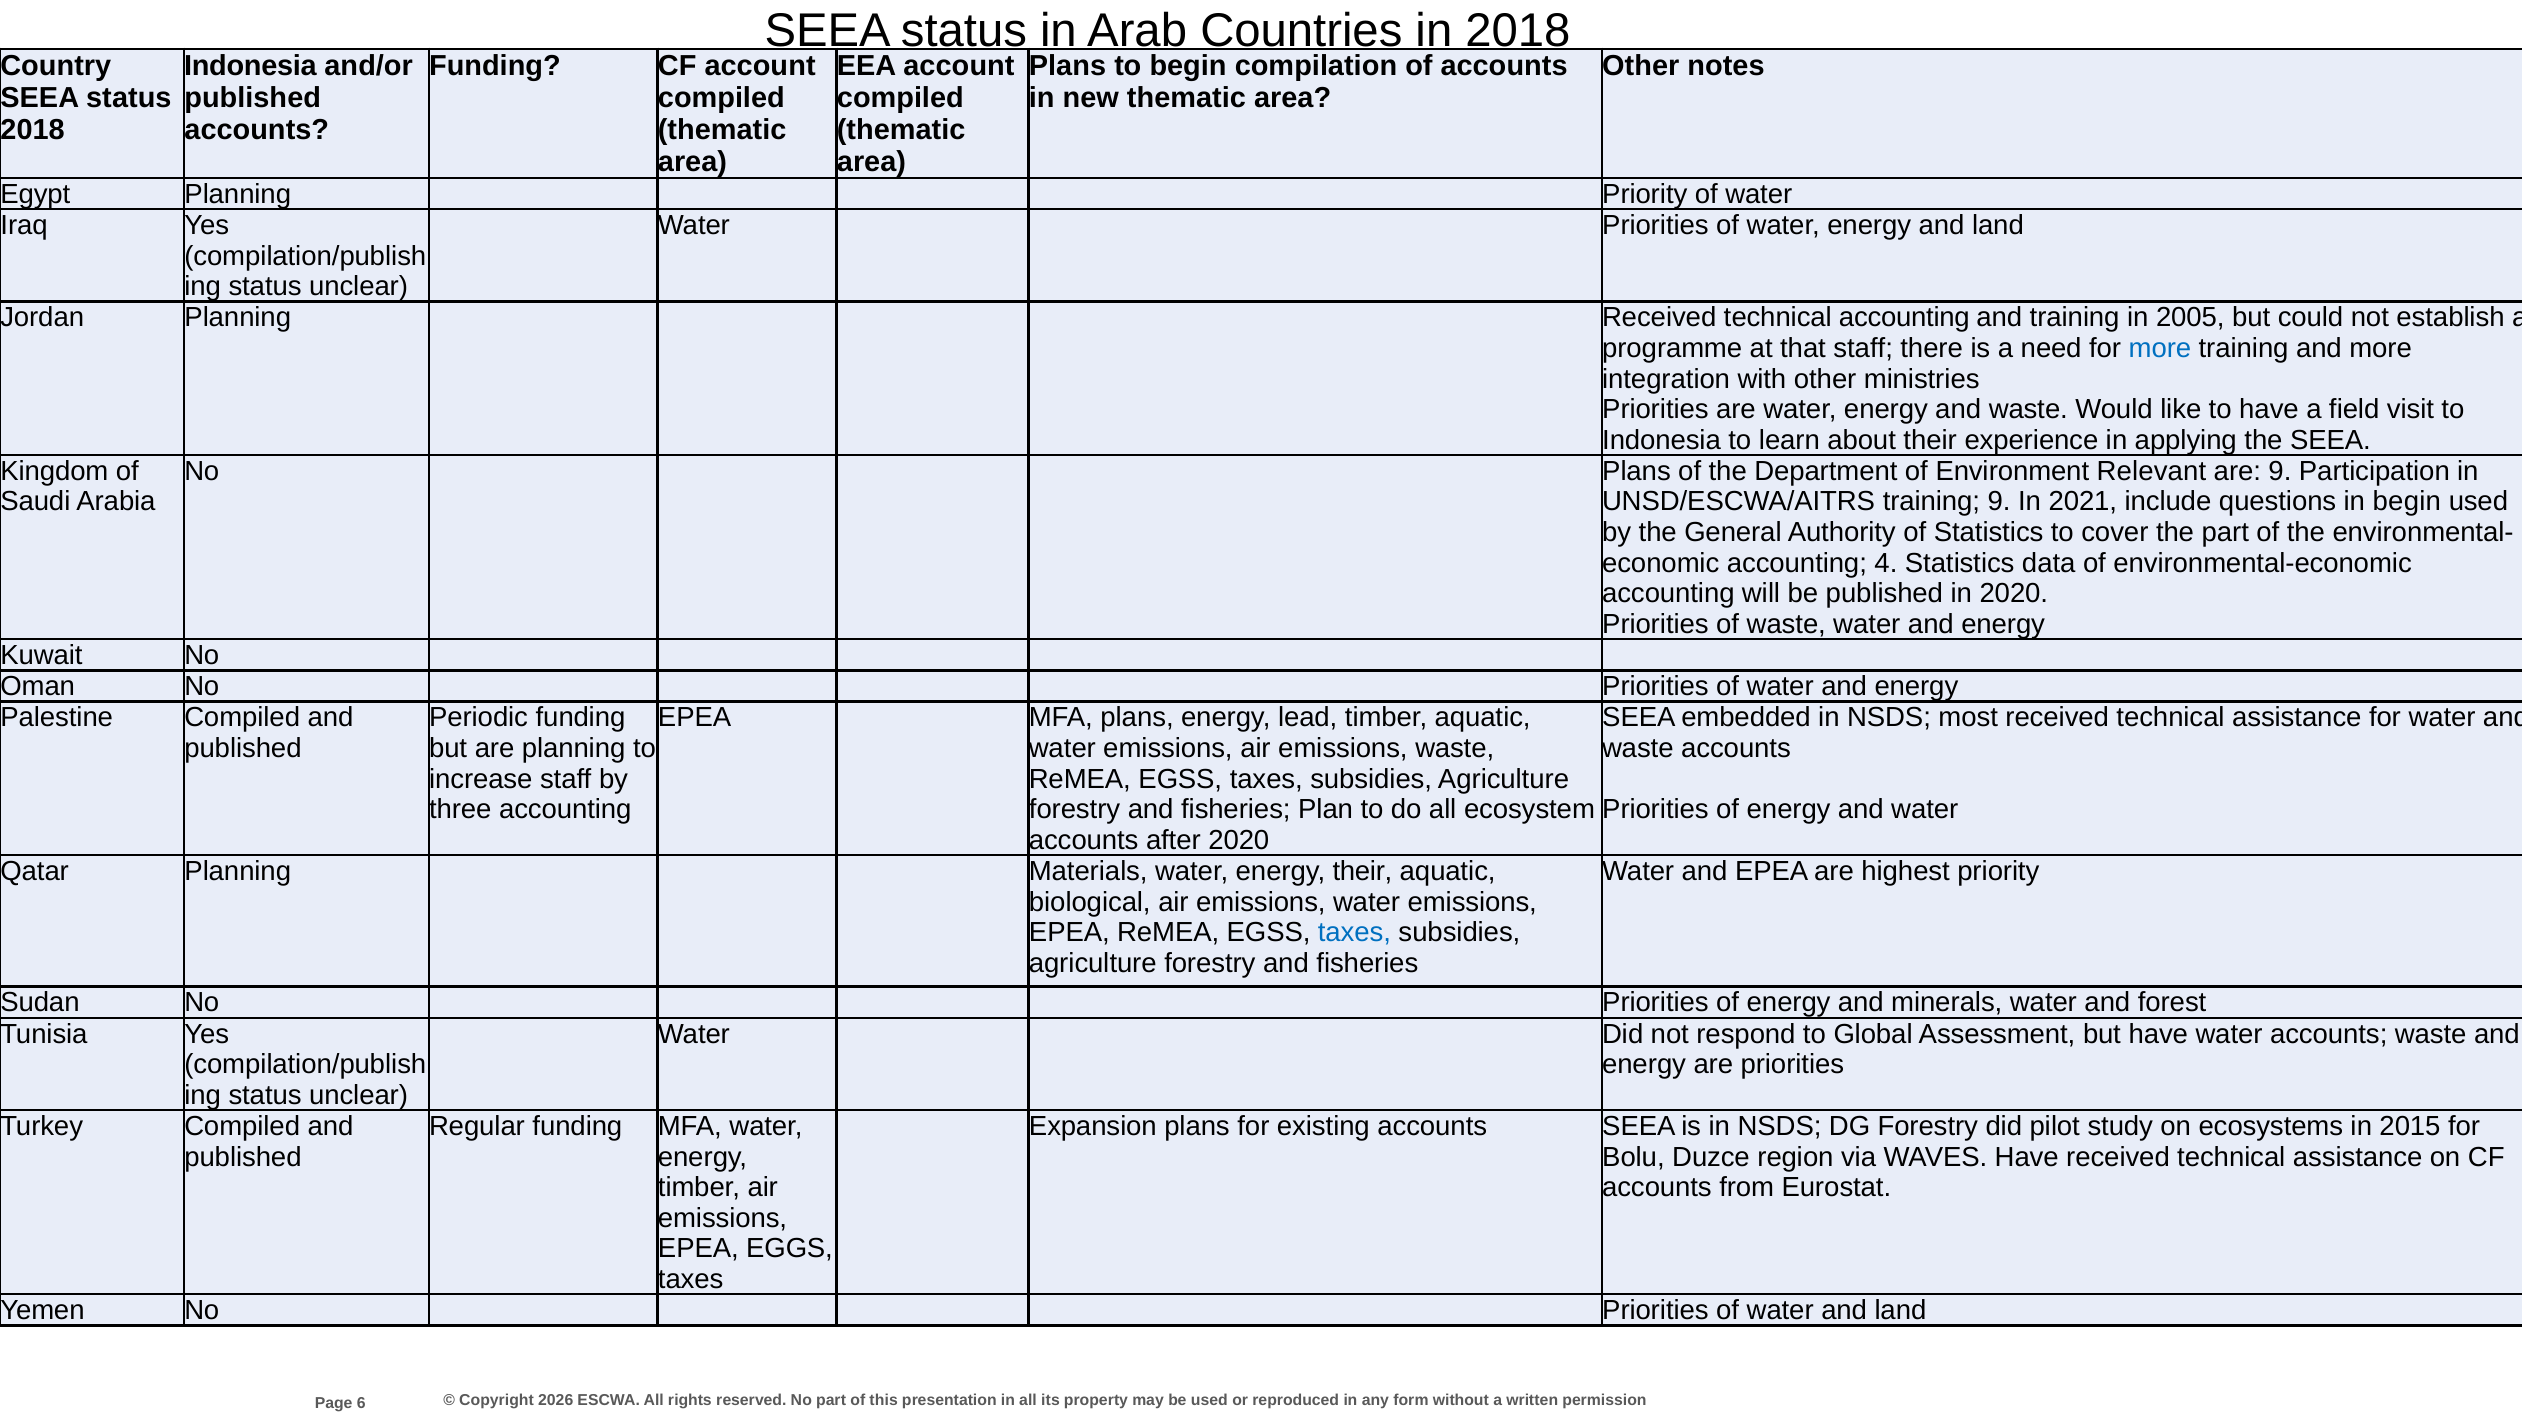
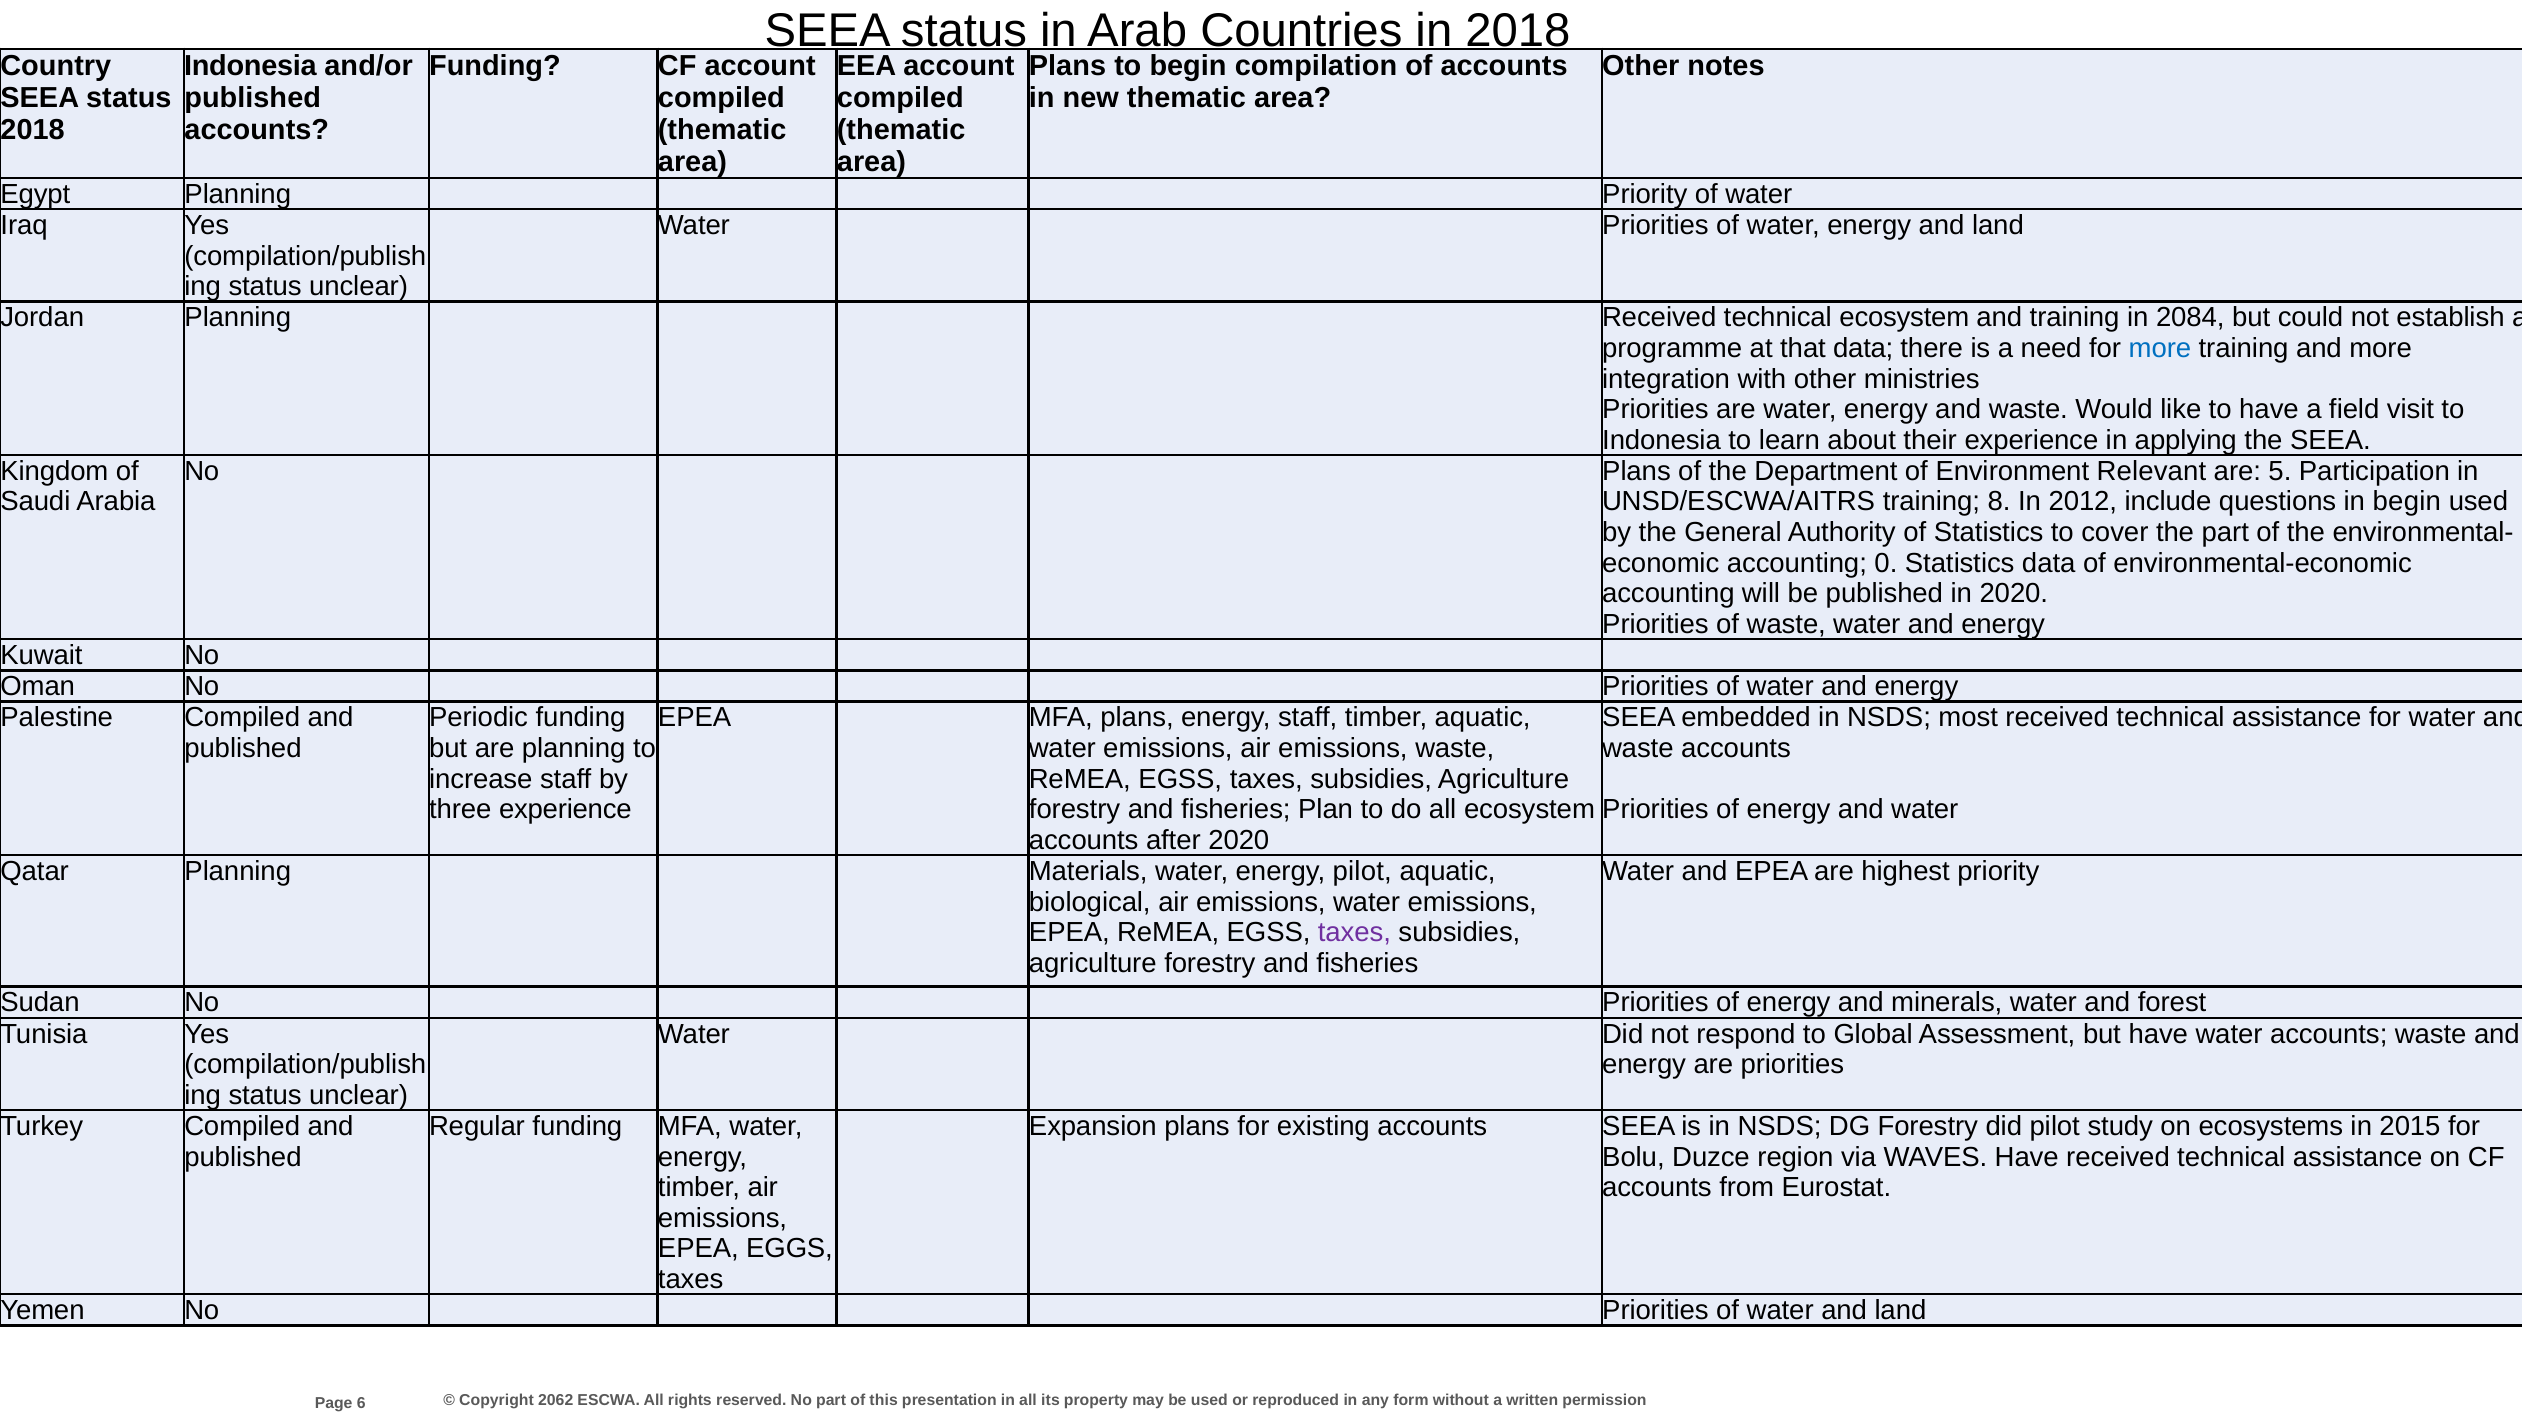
technical accounting: accounting -> ecosystem (1904, 318)
2005: 2005 -> 2084 (2190, 318)
that staff: staff -> data (1863, 348)
are 9: 9 -> 5 (2280, 471)
training 9: 9 -> 8 (1999, 502)
2021: 2021 -> 2012 (2083, 502)
4: 4 -> 0 (1886, 563)
energy lead: lead -> staff (1308, 718)
three accounting: accounting -> experience (565, 809)
energy their: their -> pilot (1362, 871)
taxes colour: blue -> purple (1354, 932)
2026: 2026 -> 2062 (556, 1400)
